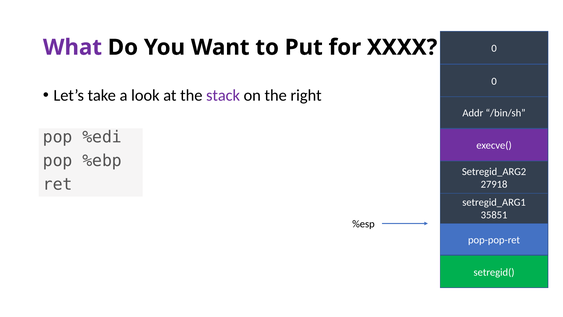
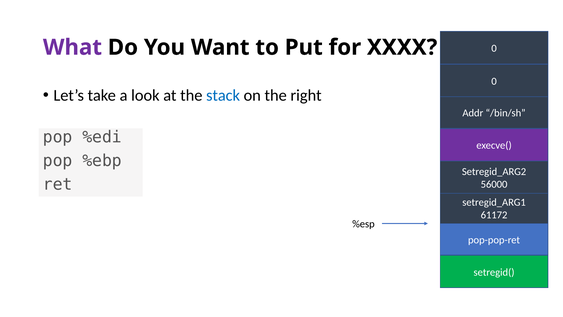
stack colour: purple -> blue (223, 95)
27918: 27918 -> 56000 (494, 184)
35851: 35851 -> 61172 (494, 215)
